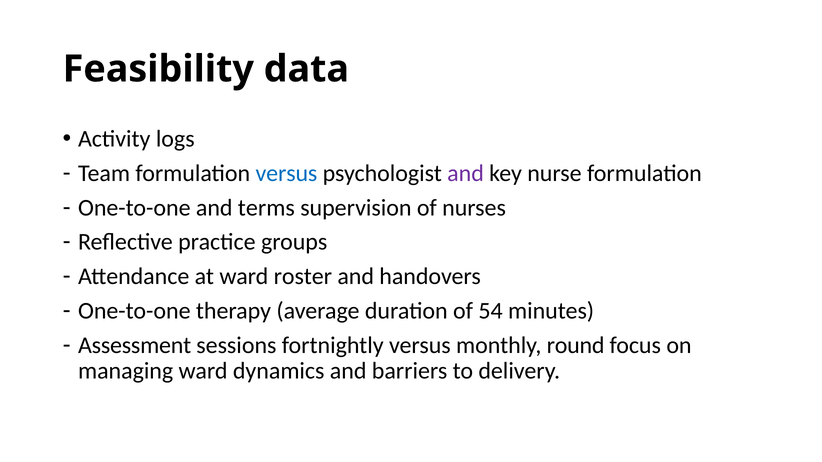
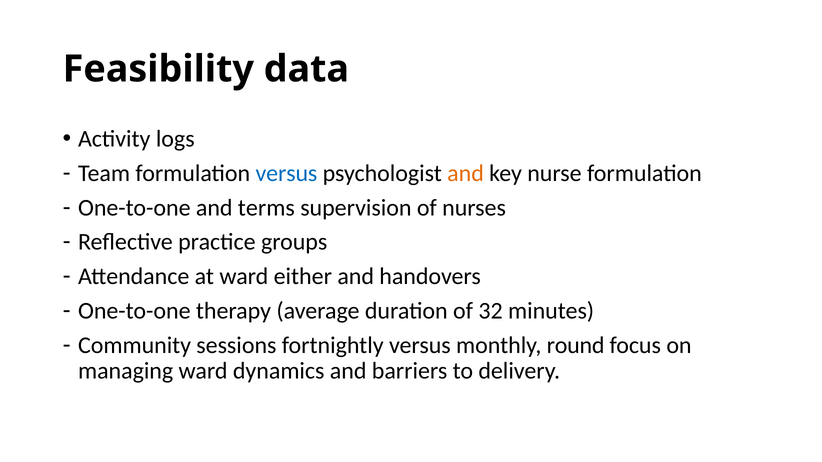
and colour: purple -> orange (466, 173)
roster: roster -> either (303, 277)
54: 54 -> 32 (491, 311)
Assessment: Assessment -> Community (135, 345)
